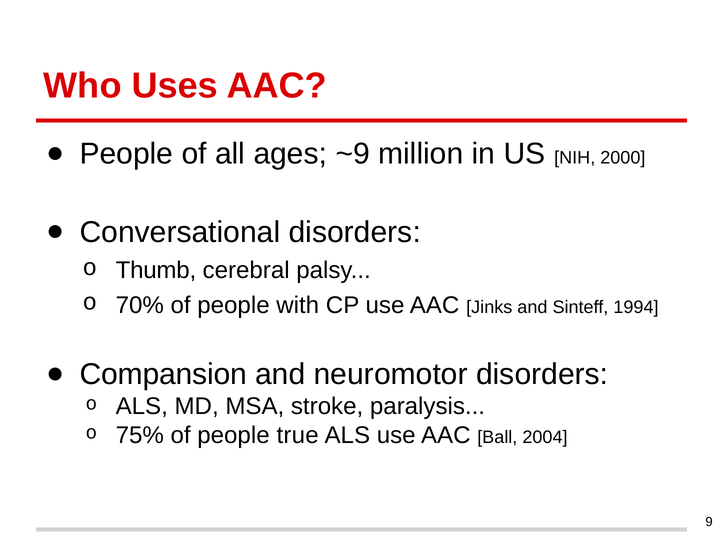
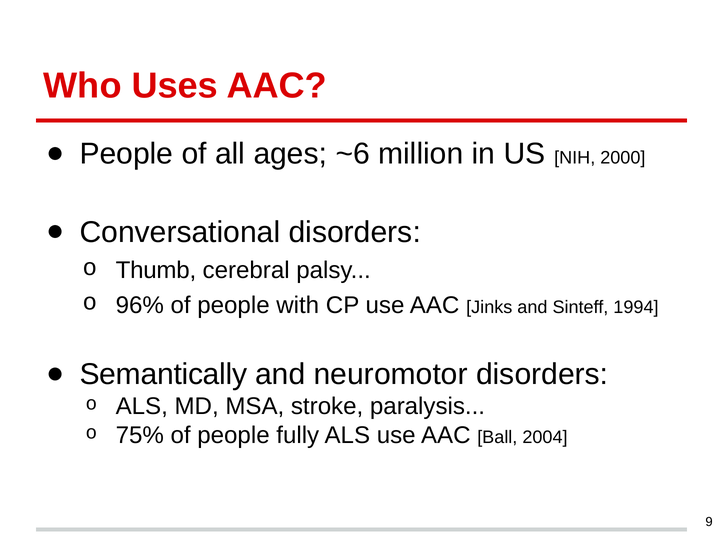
~9: ~9 -> ~6 (353, 154)
70%: 70% -> 96% (140, 305)
Compansion: Compansion -> Semantically (163, 374)
true: true -> fully (298, 436)
